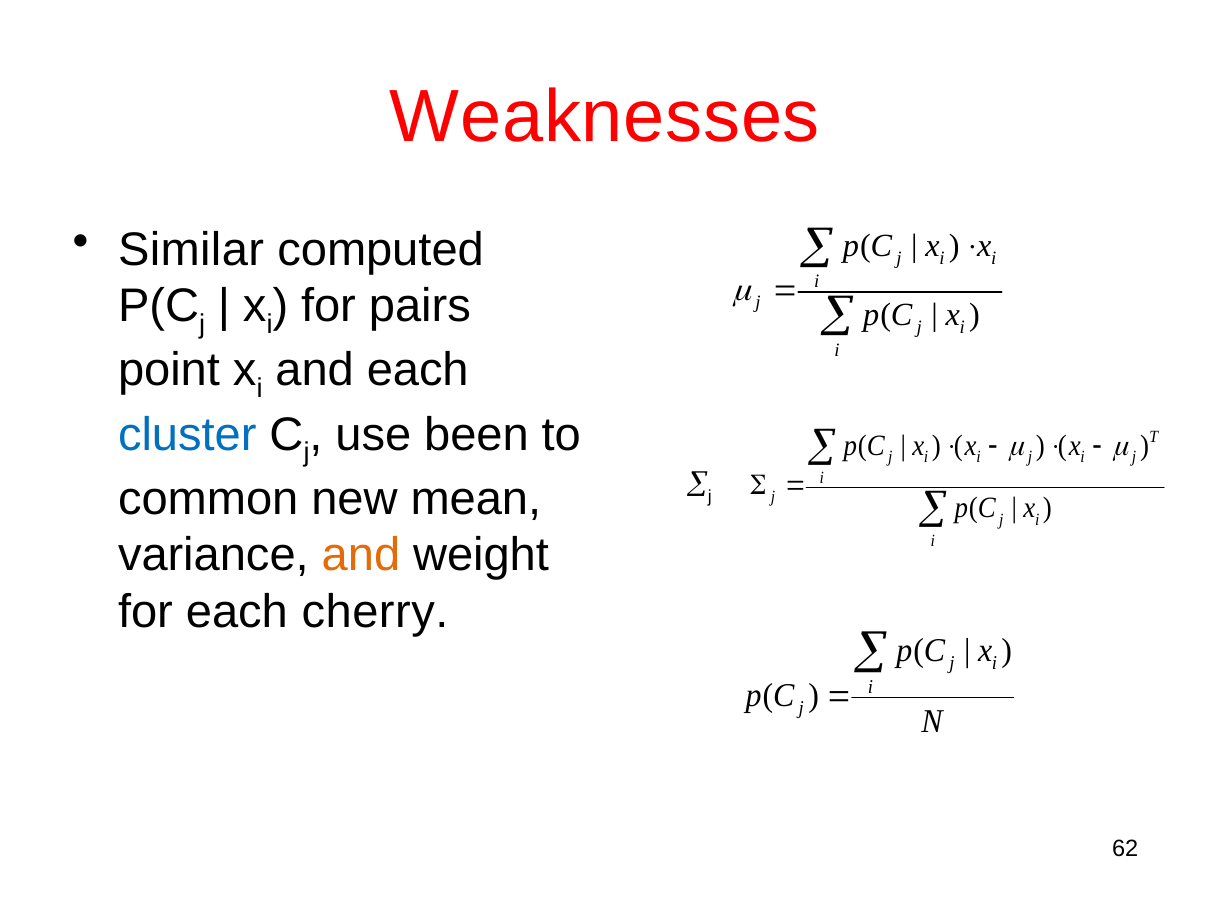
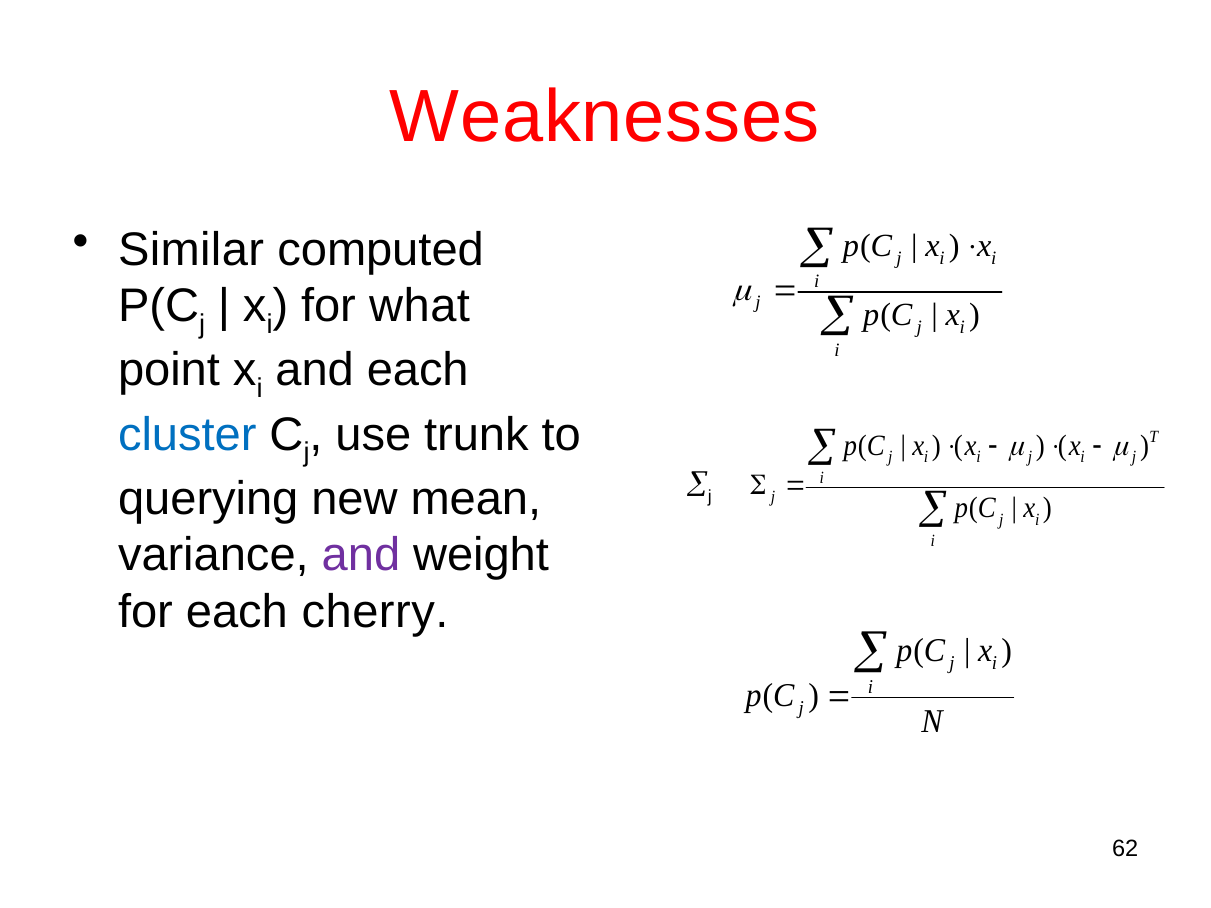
pairs: pairs -> what (420, 306)
been: been -> trunk (476, 435)
common: common -> querying (208, 499)
and colour: orange -> purple (361, 556)
